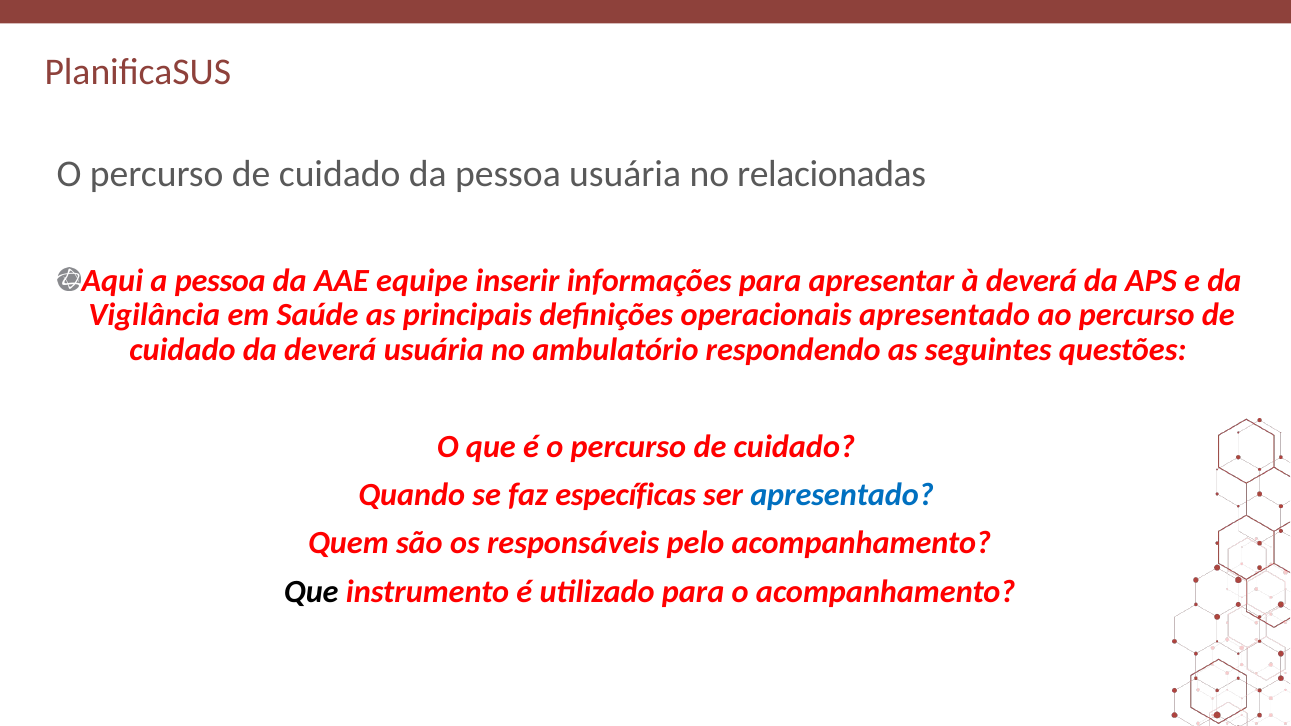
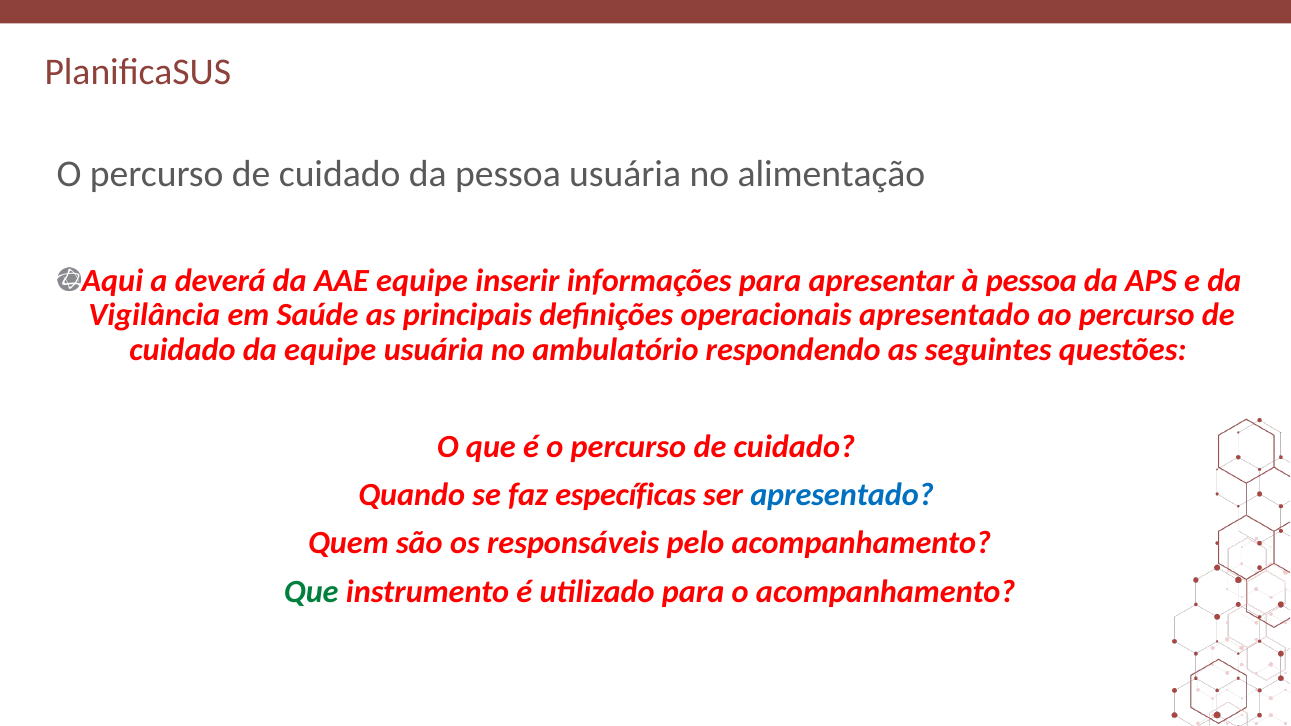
relacionadas: relacionadas -> alimentação (831, 174)
a pessoa: pessoa -> deverá (220, 281)
à deverá: deverá -> pessoa (1031, 281)
da deverá: deverá -> equipe (330, 350)
Que colour: black -> green (311, 592)
